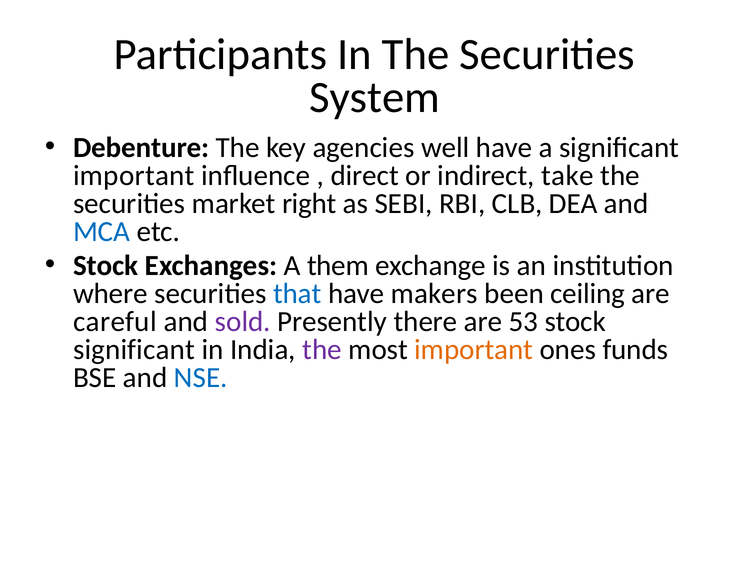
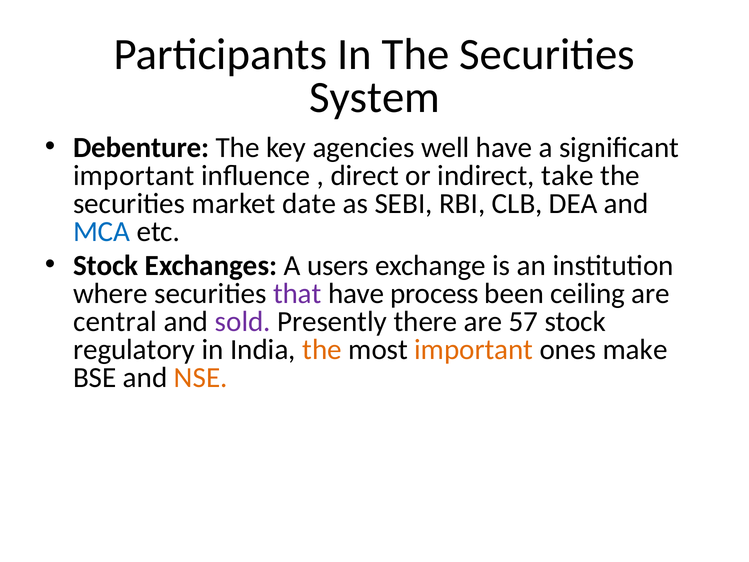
right: right -> date (309, 204)
them: them -> users (338, 265)
that colour: blue -> purple (297, 293)
makers: makers -> process (434, 293)
careful: careful -> central (115, 321)
53: 53 -> 57 (523, 321)
significant: significant -> regulatory (134, 349)
the colour: purple -> orange (322, 349)
funds: funds -> make (635, 349)
NSE colour: blue -> orange (201, 377)
